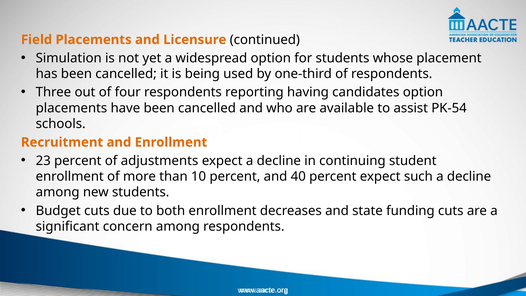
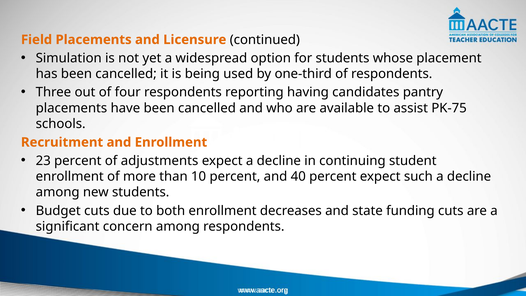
candidates option: option -> pantry (423, 92)
PK-54: PK-54 -> PK-75 (449, 108)
